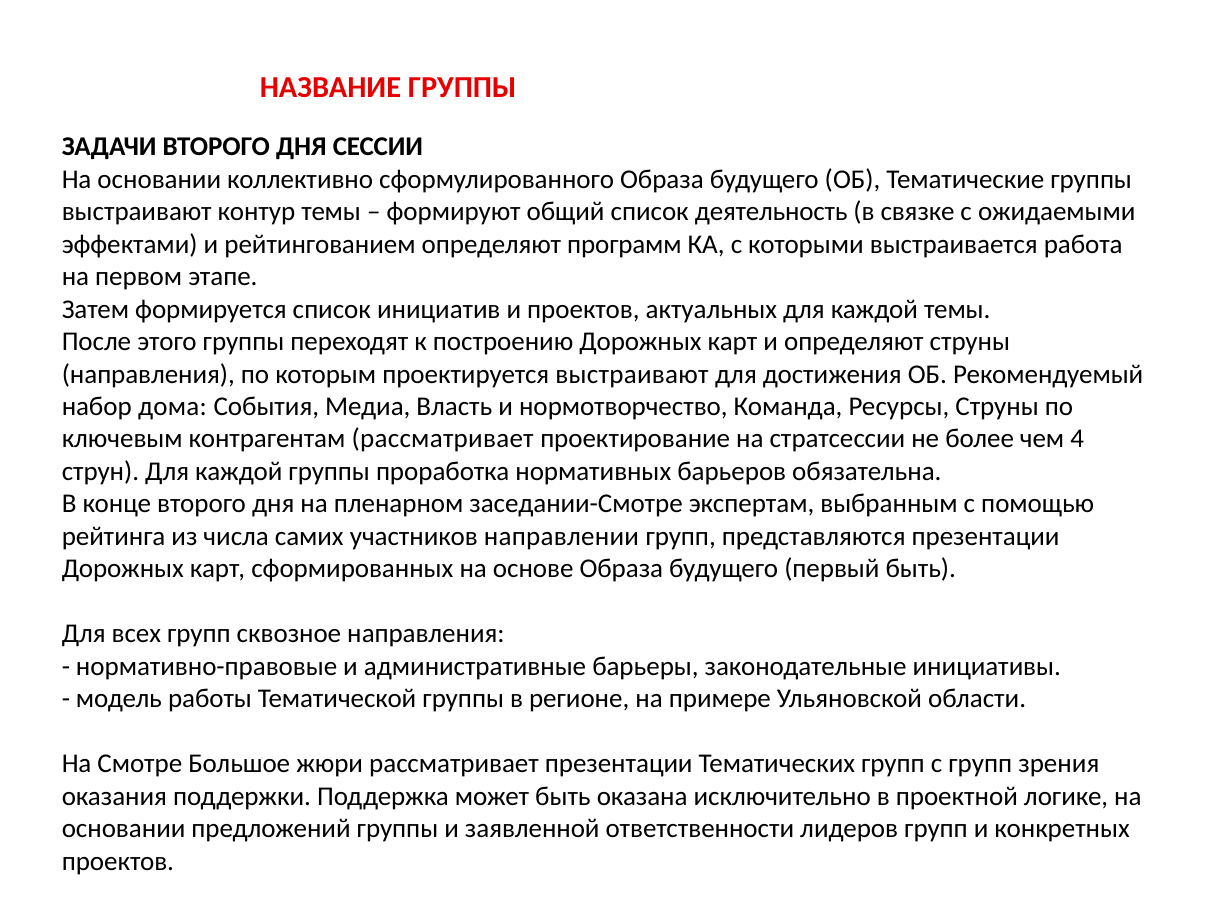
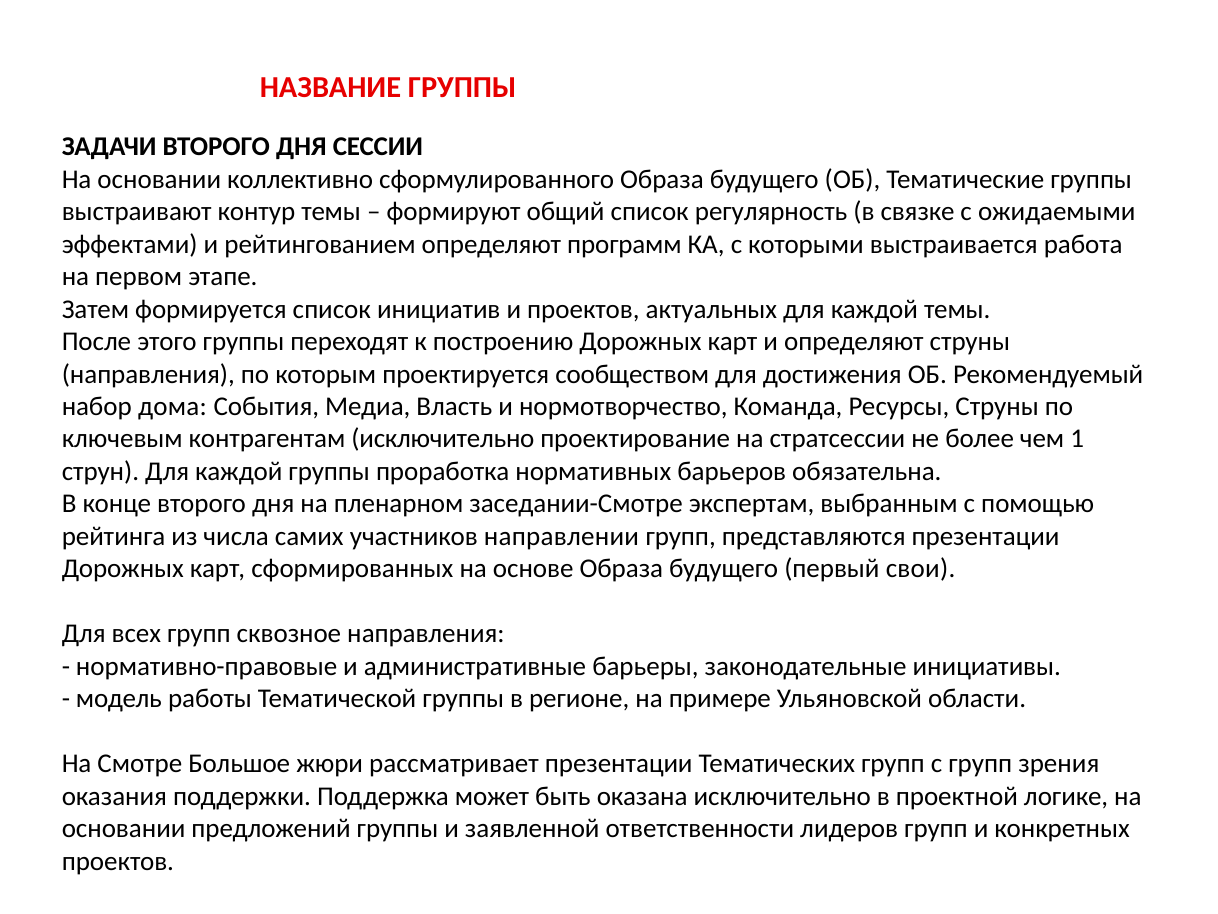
деятельность: деятельность -> регулярность (771, 212)
проектируется выстраивают: выстраивают -> сообществом (632, 374)
контрагентам рассматривает: рассматривает -> исключительно (443, 439)
4: 4 -> 1 (1077, 439)
первый быть: быть -> свои (921, 569)
